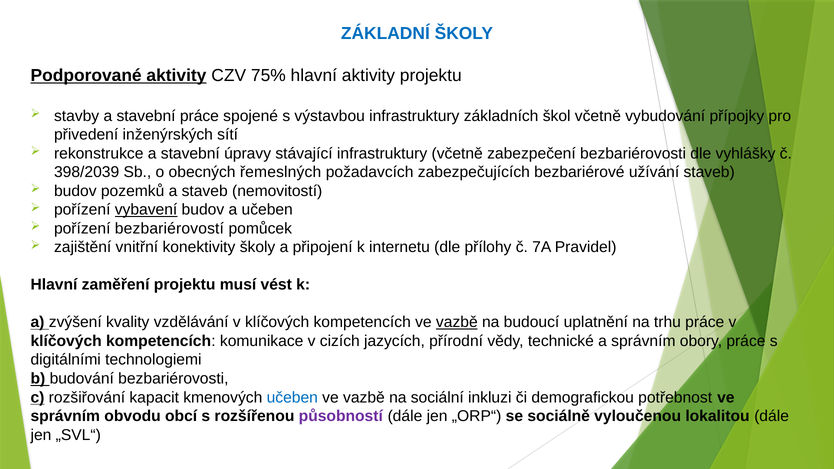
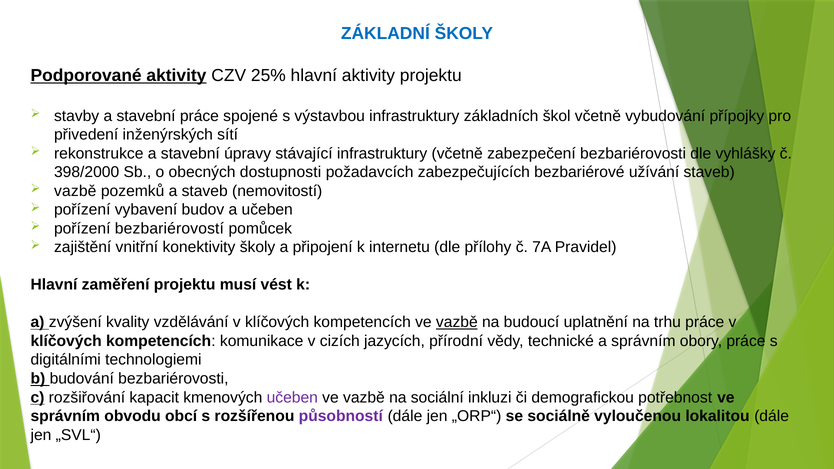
75%: 75% -> 25% (268, 75)
398/2039: 398/2039 -> 398/2000 (87, 172)
řemeslných: řemeslných -> dostupnosti (281, 172)
budov: budov -> vazbě (75, 191)
vybavení underline: present -> none (146, 210)
učeben colour: blue -> purple (292, 397)
